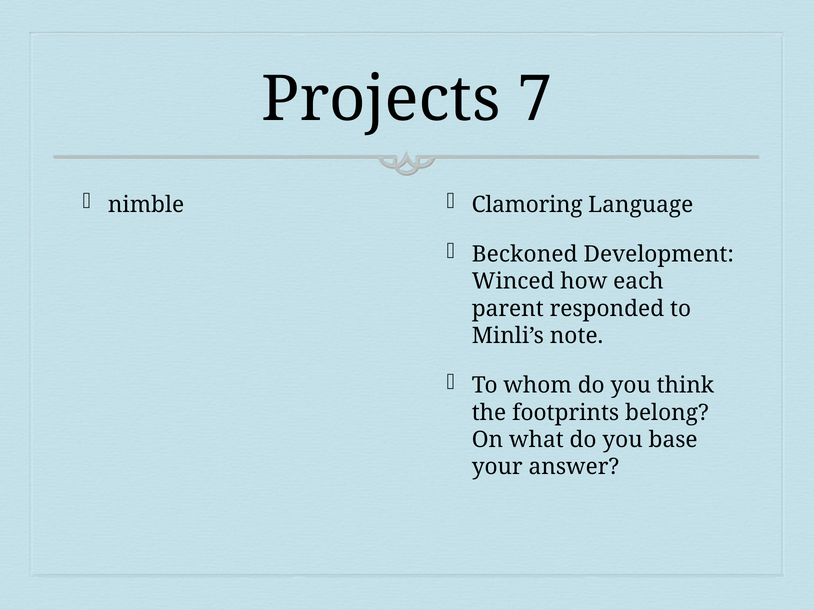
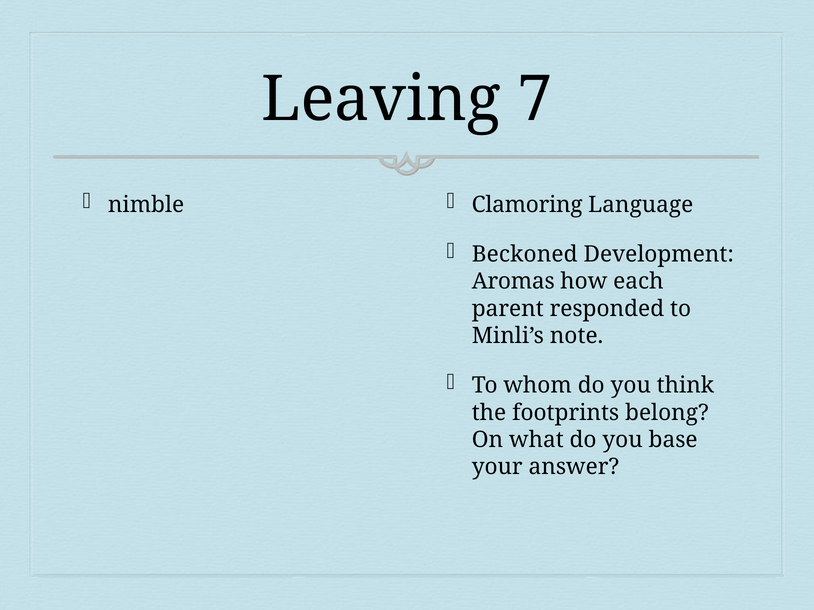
Projects: Projects -> Leaving (381, 99)
Winced: Winced -> Aromas (513, 282)
